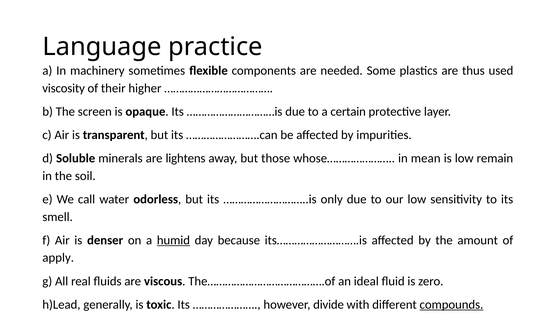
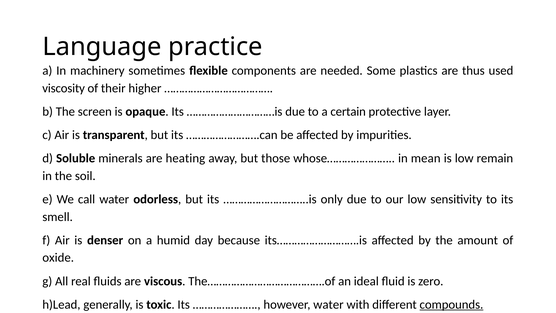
lightens: lightens -> heating (185, 158)
humid underline: present -> none (173, 240)
apply: apply -> oxide (58, 258)
however divide: divide -> water (328, 304)
